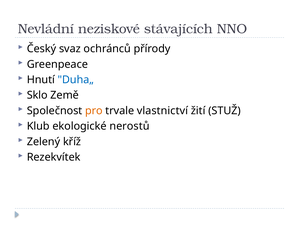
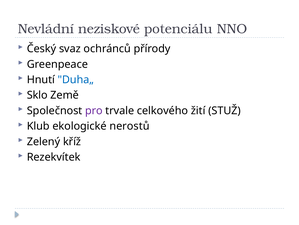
stávajících: stávajících -> potenciálu (178, 29)
pro colour: orange -> purple (94, 110)
vlastnictví: vlastnictví -> celkového (163, 110)
